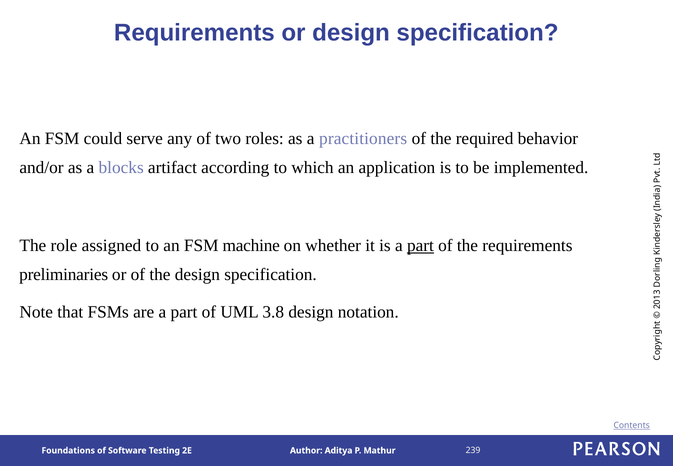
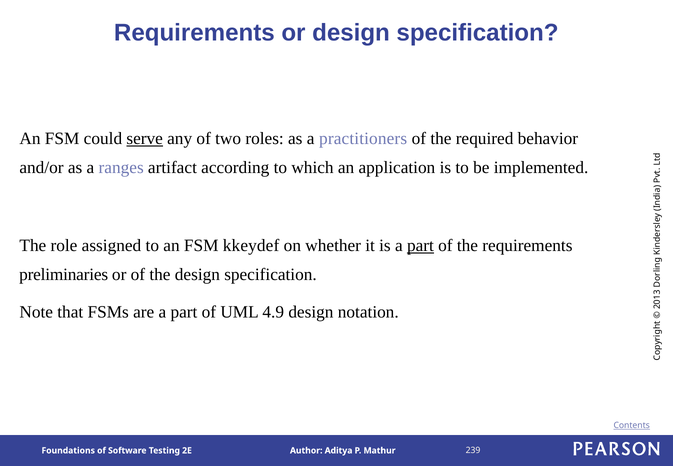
serve underline: none -> present (145, 138)
blocks: blocks -> ranges (121, 167)
machine: machine -> kkeydef (251, 245)
3.8: 3.8 -> 4.9 (273, 312)
